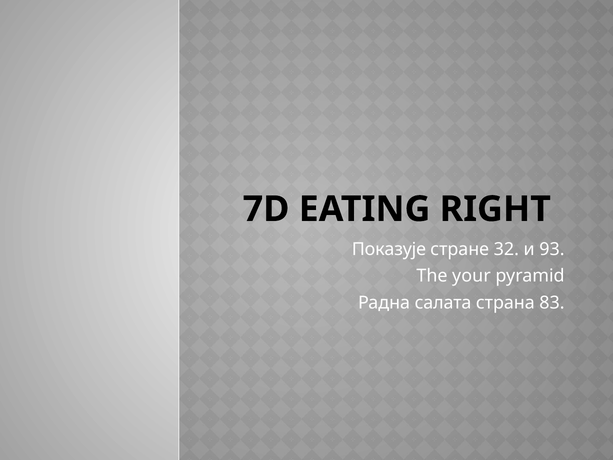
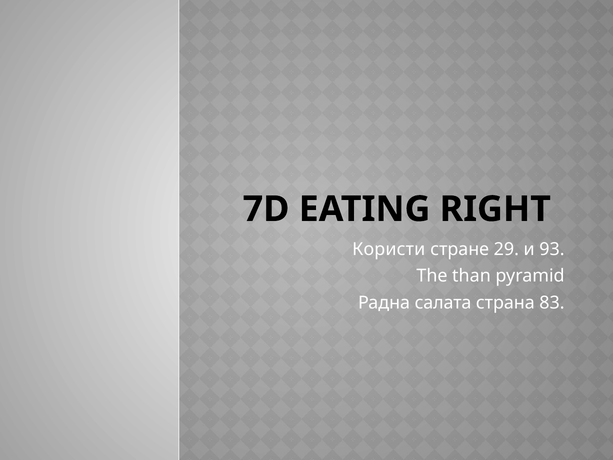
Показује: Показује -> Користи (389, 249)
32: 32 -> 29 (506, 249)
your: your -> than (471, 276)
